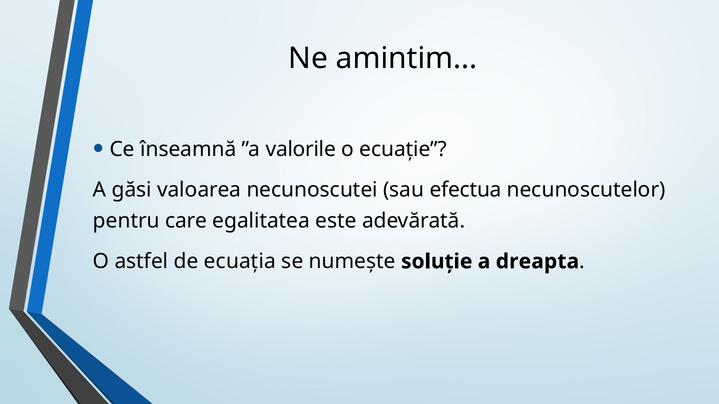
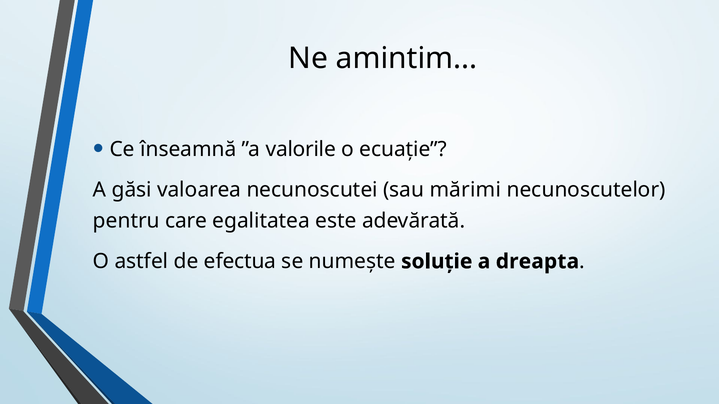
efectua: efectua -> mărimi (465, 190)
ecuația: ecuația -> efectua (240, 262)
